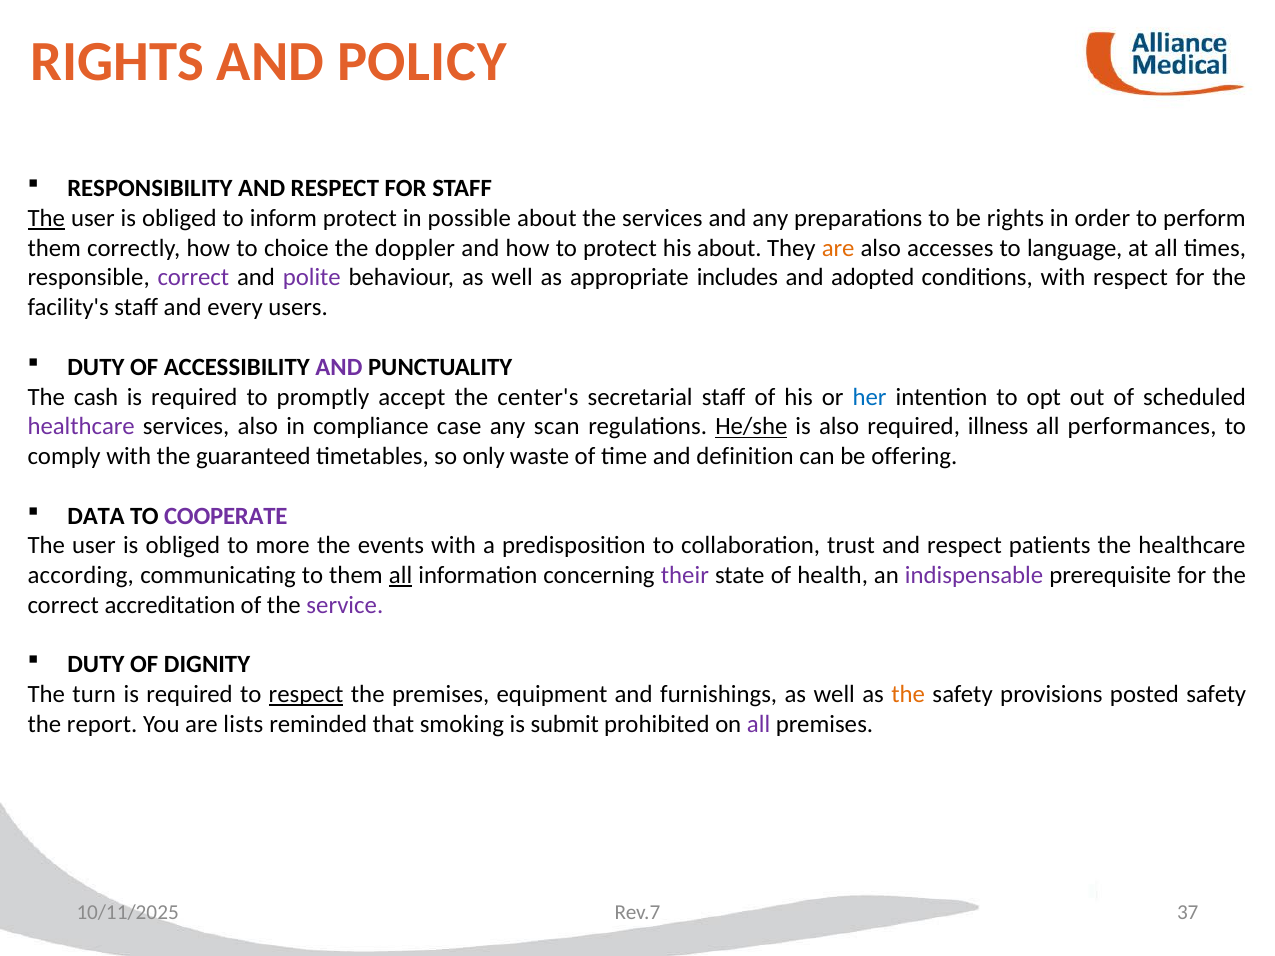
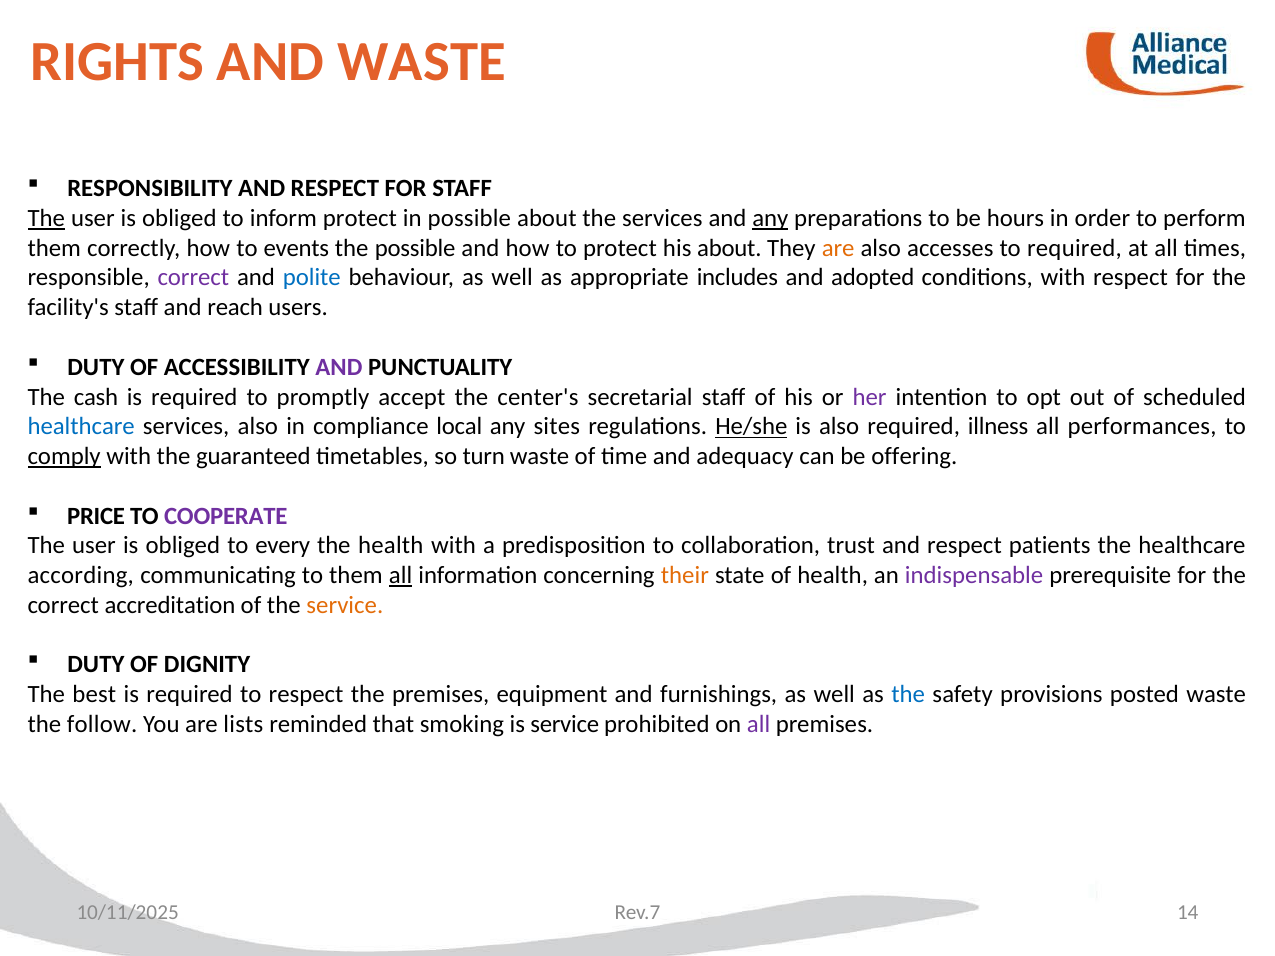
AND POLICY: POLICY -> WASTE (422, 62)
any underline: none -> present (770, 218)
be rights: rights -> hours (1016, 218)
choice: choice -> events (296, 248)
the doppler: doppler -> possible (415, 248)
to language: language -> required (1074, 248)
polite colour: purple -> blue (312, 278)
every: every -> reach (235, 308)
her colour: blue -> purple (870, 397)
healthcare colour: purple -> blue (81, 427)
case: case -> local (459, 427)
scan: scan -> sites (557, 427)
comply underline: none -> present (64, 456)
only: only -> turn (484, 456)
definition: definition -> adequacy (745, 456)
DATA: DATA -> PRICE (96, 516)
more: more -> every (283, 546)
the events: events -> health (391, 546)
their colour: purple -> orange (685, 576)
service colour: purple -> orange (345, 605)
turn: turn -> best (94, 695)
respect underline: present -> none (306, 695)
the colour: orange -> blue (908, 695)
posted safety: safety -> waste (1216, 695)
report: report -> follow (102, 724)
is submit: submit -> service (565, 724)
37: 37 -> 14 (1188, 913)
